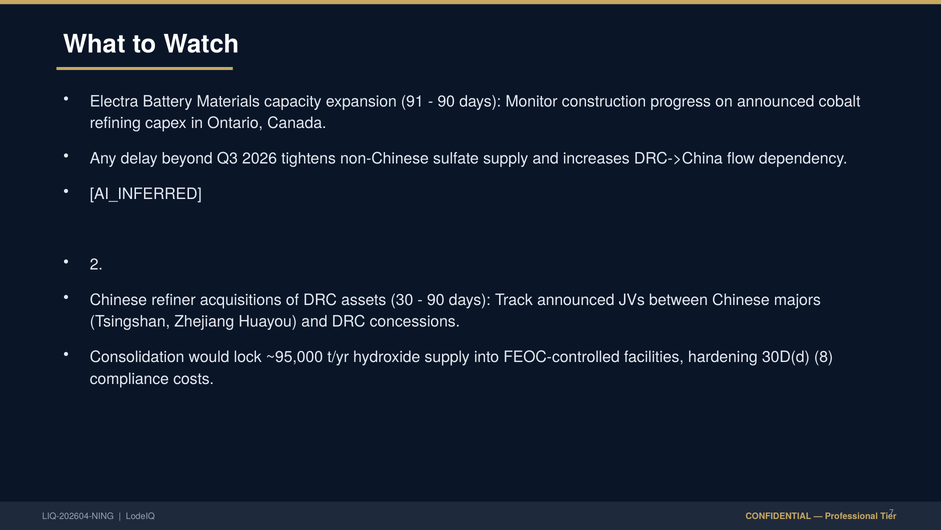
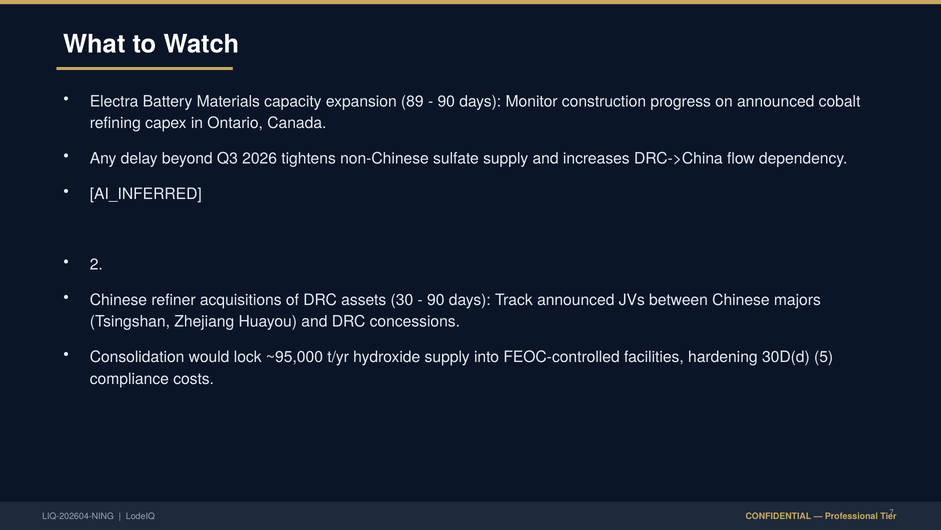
91: 91 -> 89 (412, 101)
8: 8 -> 5 (824, 357)
